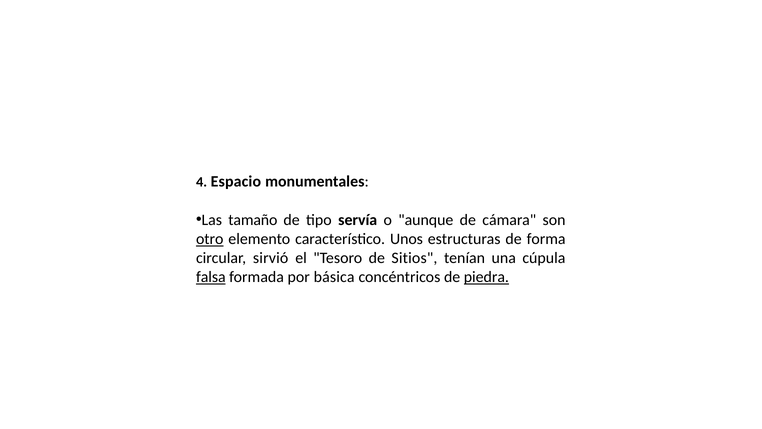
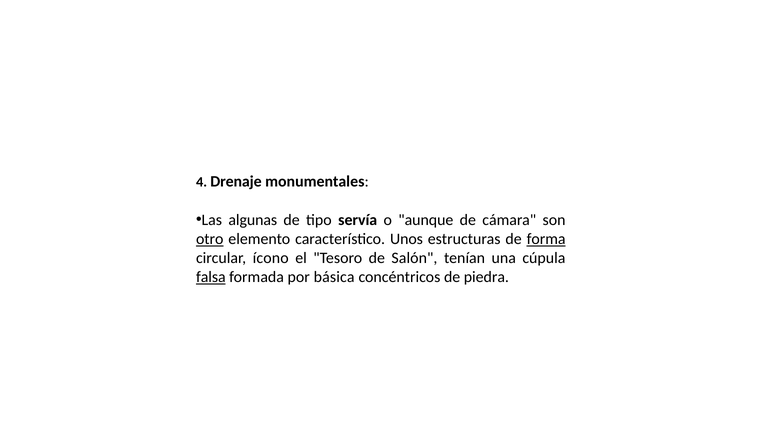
Espacio: Espacio -> Drenaje (236, 182)
tamaño: tamaño -> algunas (253, 220)
forma underline: none -> present (546, 239)
sirvió: sirvió -> ícono (271, 258)
Sitios: Sitios -> Salón (414, 258)
piedra underline: present -> none (486, 277)
